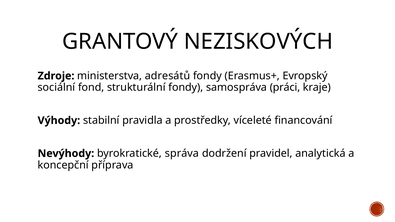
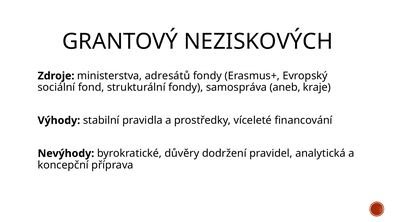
práci: práci -> aneb (285, 88)
správa: správa -> důvěry (182, 154)
